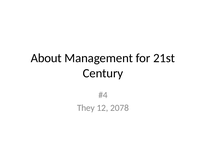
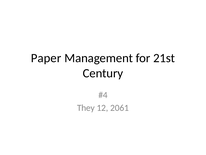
About: About -> Paper (46, 58)
2078: 2078 -> 2061 (120, 108)
